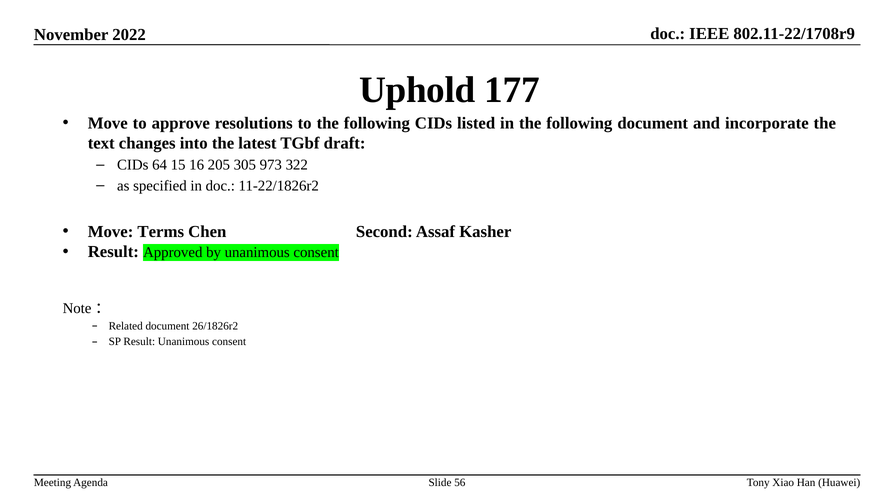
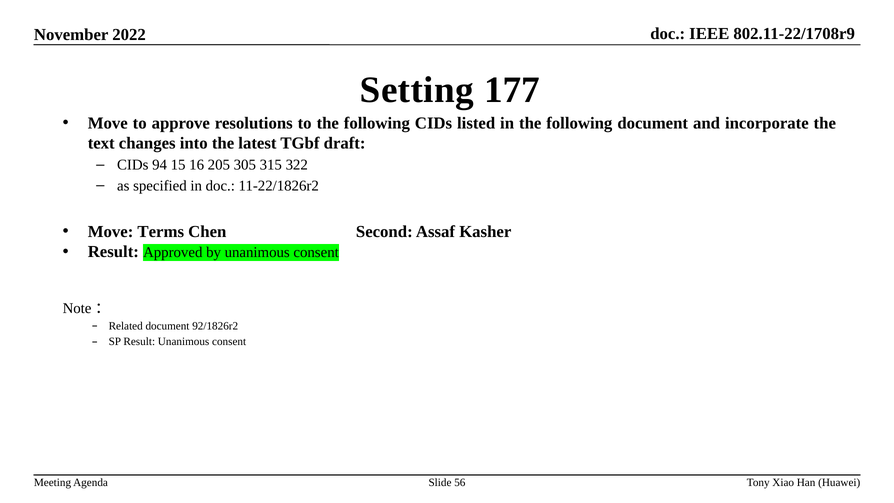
Uphold: Uphold -> Setting (417, 90)
64: 64 -> 94 (160, 165)
973: 973 -> 315 (271, 165)
26/1826r2: 26/1826r2 -> 92/1826r2 (215, 326)
